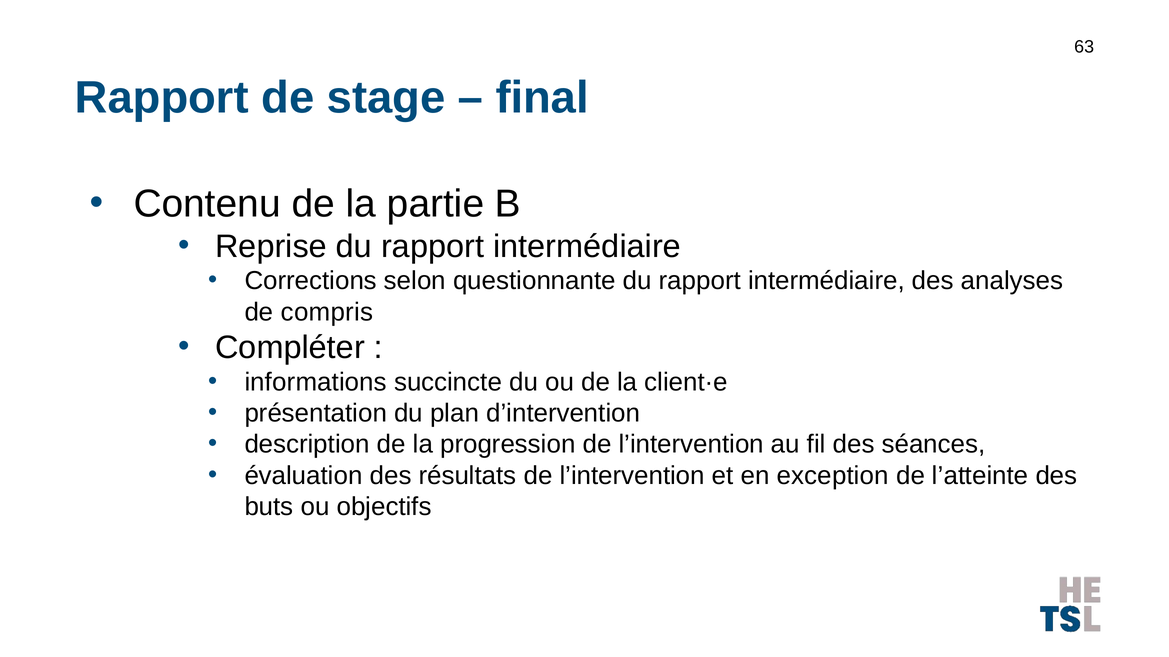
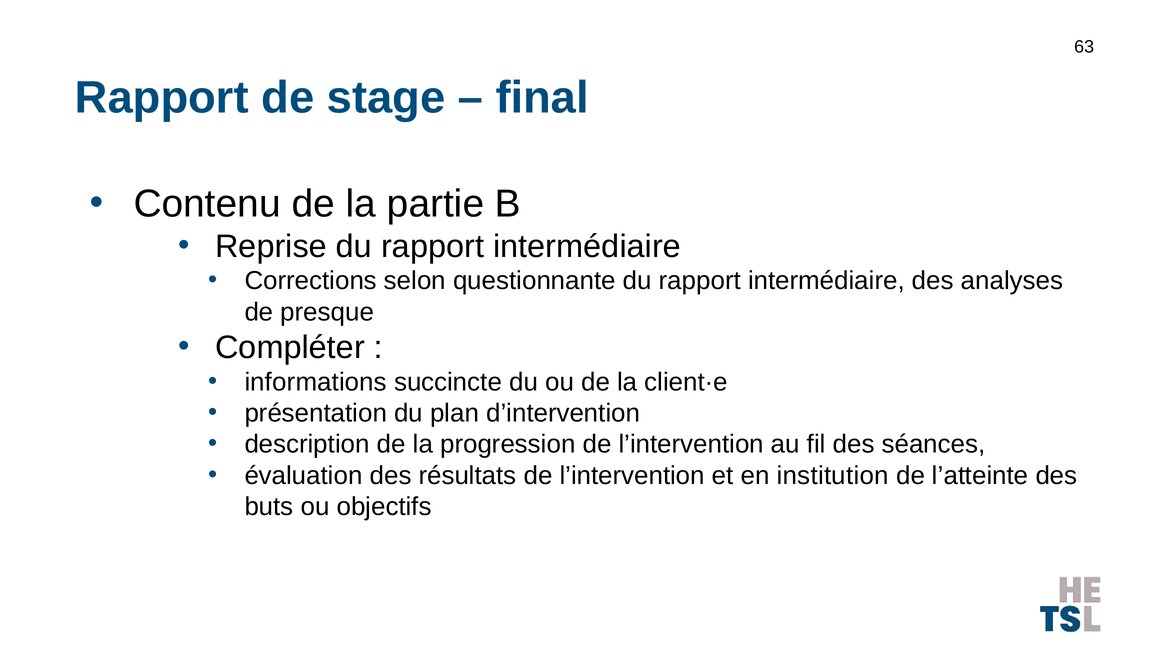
compris: compris -> presque (327, 312)
exception: exception -> institution (833, 476)
